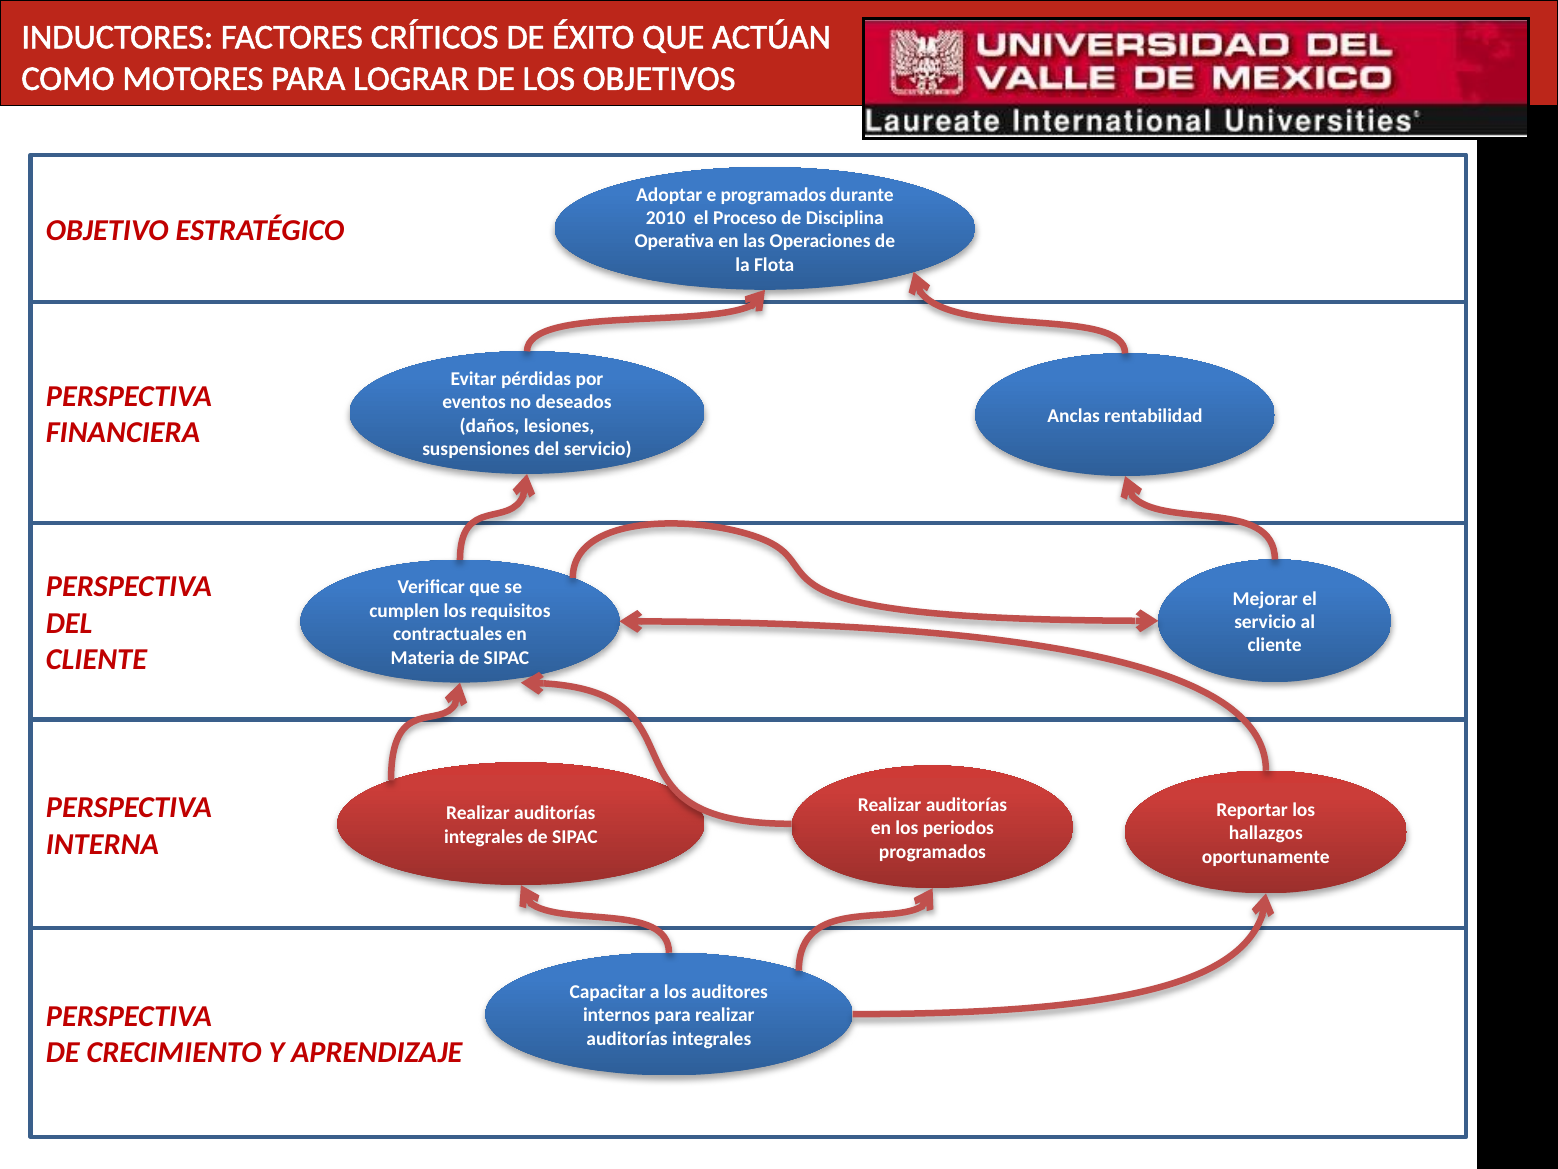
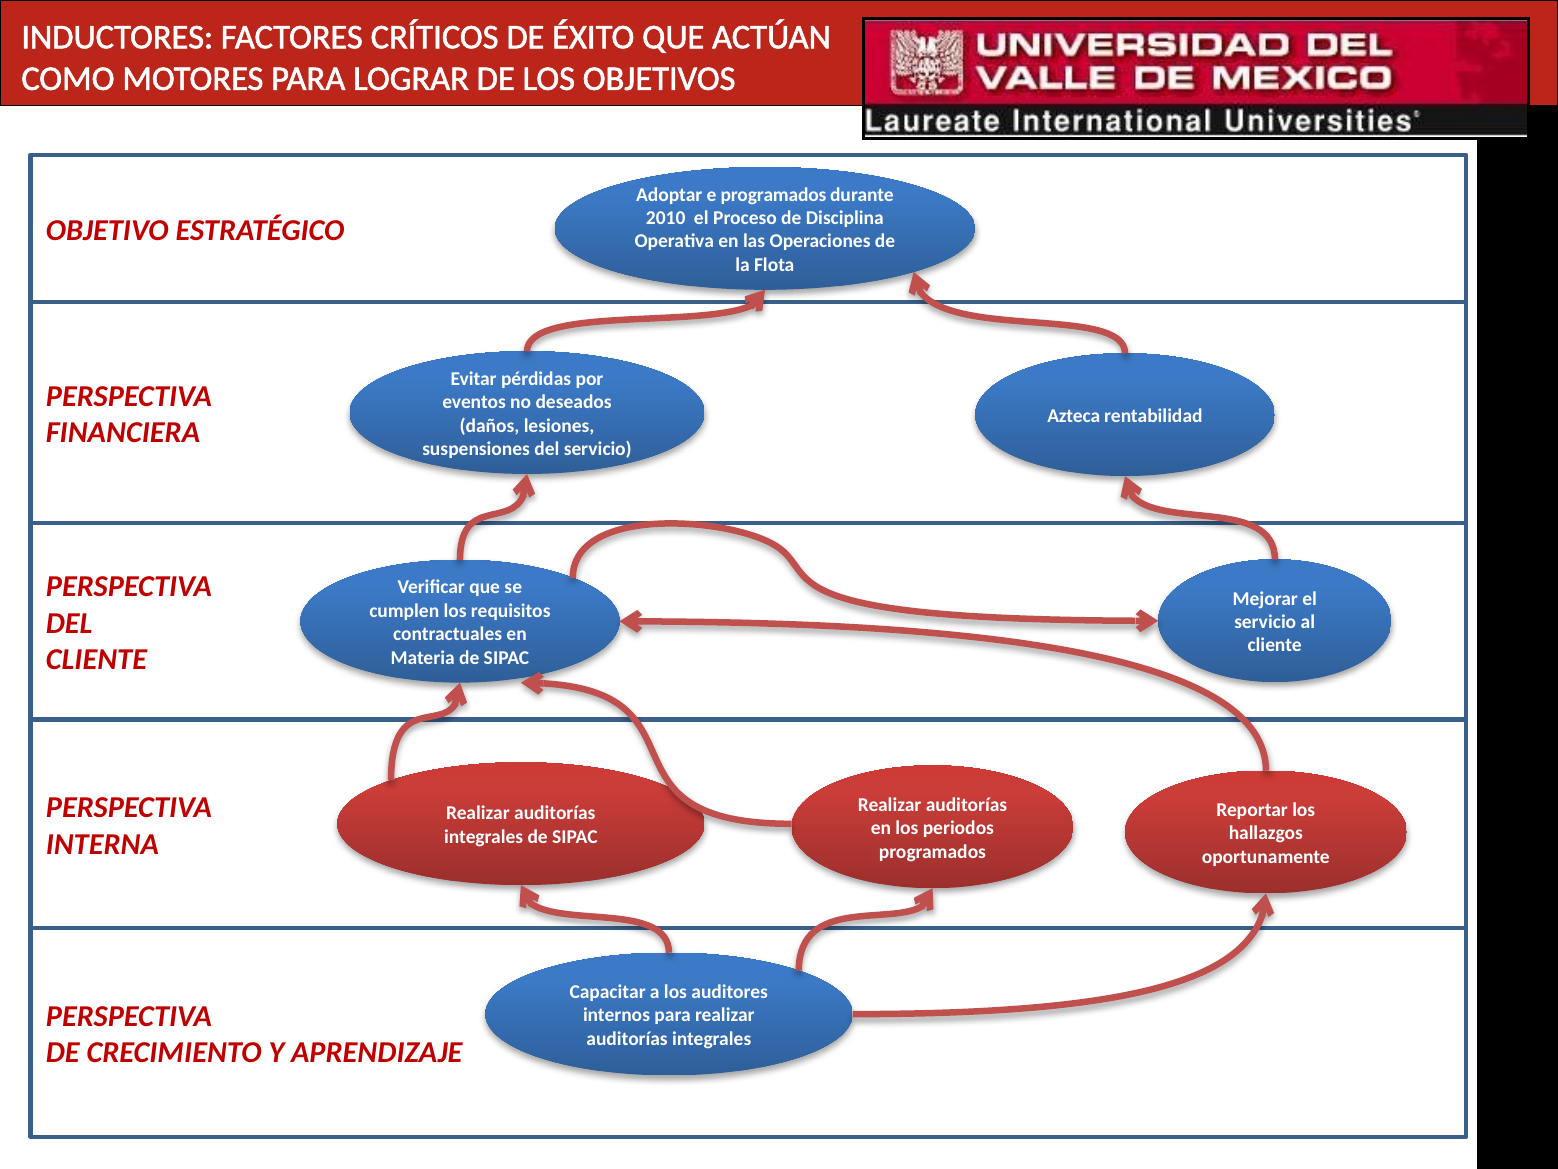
Anclas: Anclas -> Azteca (1074, 416)
